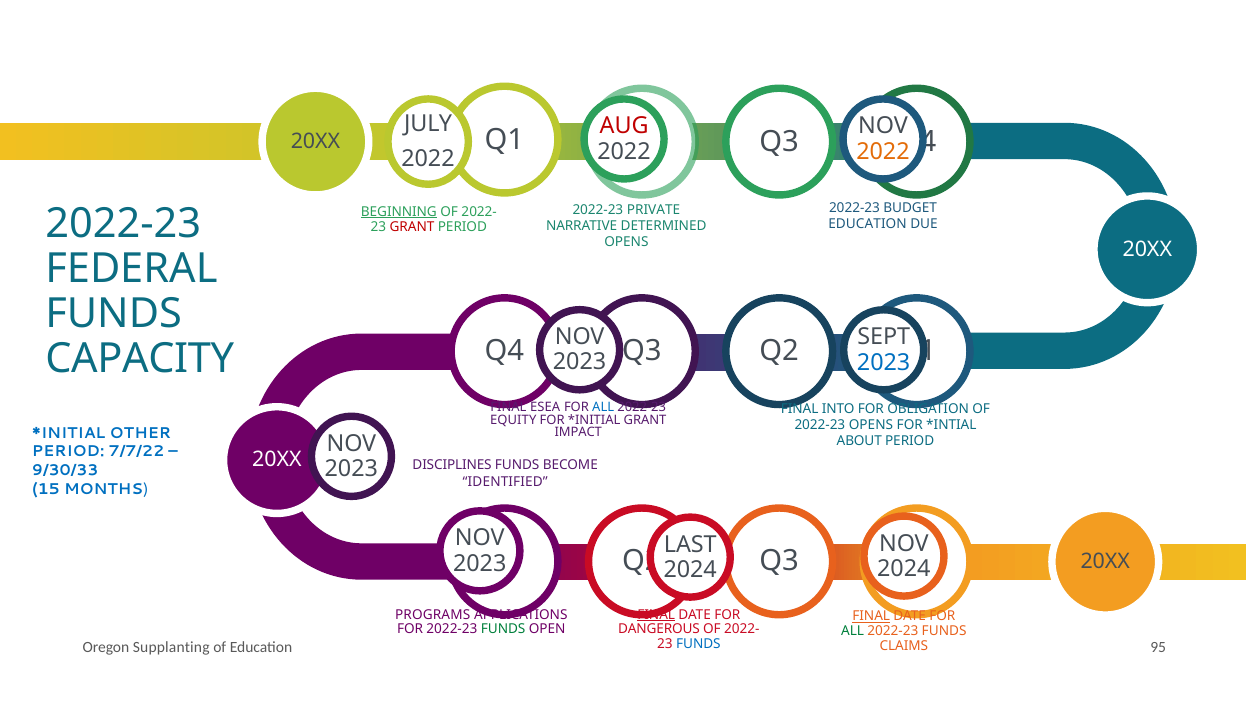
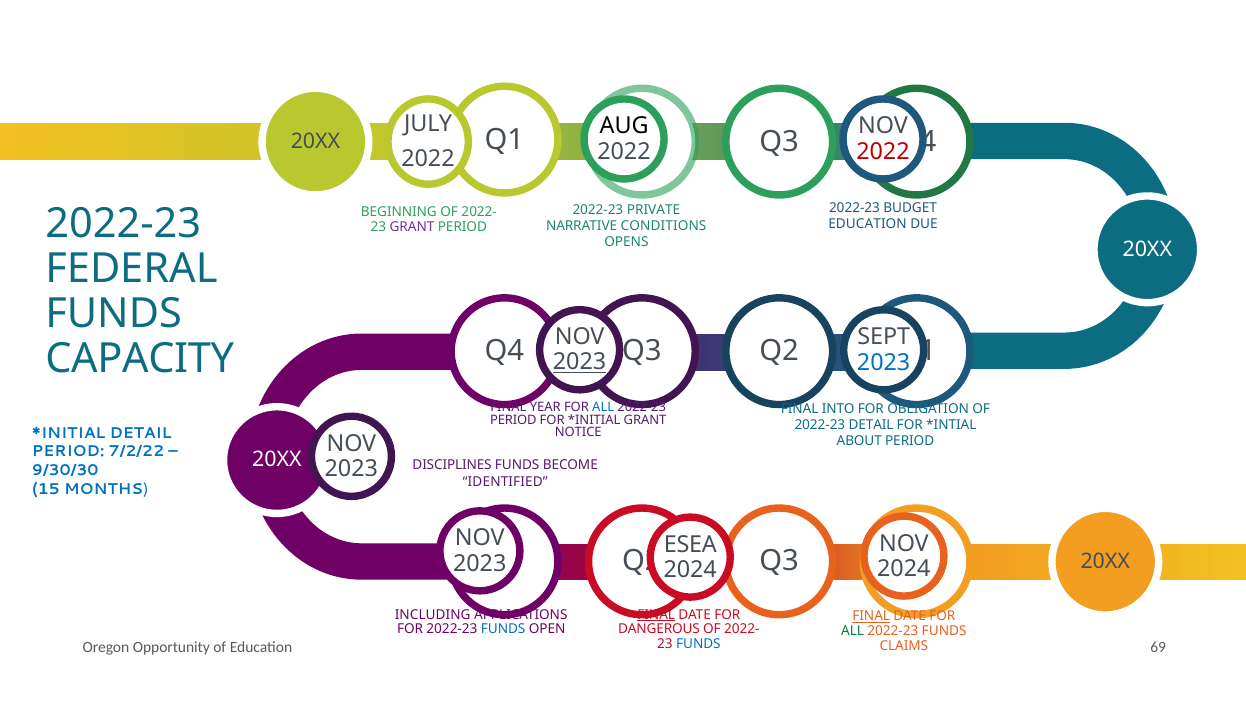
AUG colour: red -> black (624, 126)
2022 colour: orange -> red (883, 151)
BEGINNING underline: present -> none (399, 212)
DETERMINED: DETERMINED -> CONDITIONS (664, 226)
GRANT colour: red -> purple (412, 227)
2023 underline: none -> present (580, 362)
ESEA: ESEA -> YEAR (545, 408)
EQUITY: EQUITY -> PERIOD (513, 420)
2022-23 OPENS: OPENS -> DETAIL (871, 425)
OTHER: OTHER -> DETAIL (140, 433)
IMPACT: IMPACT -> NOTICE (578, 433)
7/7/22: 7/7/22 -> 7/2/22 (136, 452)
9/30/33: 9/30/33 -> 9/30/30 (65, 470)
LAST: LAST -> ESEA (690, 544)
PROGRAMS: PROGRAMS -> INCLUDING (433, 614)
FUNDS colour: green -> blue (503, 629)
Supplanting: Supplanting -> Opportunity (171, 647)
95: 95 -> 69 (1158, 647)
